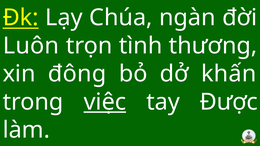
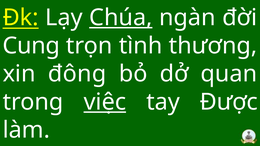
Chúa underline: none -> present (121, 18)
Luôn: Luôn -> Cung (31, 46)
khấn: khấn -> quan (229, 74)
